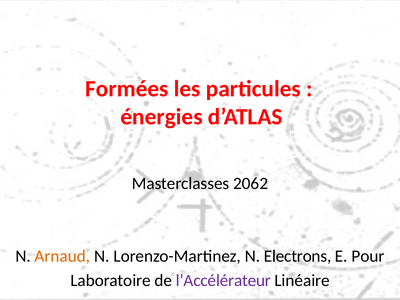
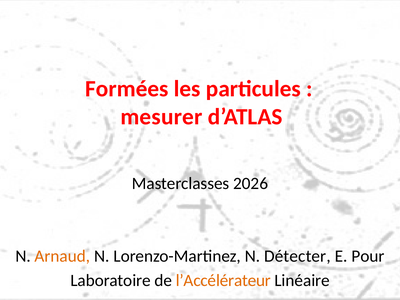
énergies: énergies -> mesurer (161, 117)
2062: 2062 -> 2026 (251, 184)
Electrons: Electrons -> Détecter (297, 256)
l’Accélérateur colour: purple -> orange (223, 280)
